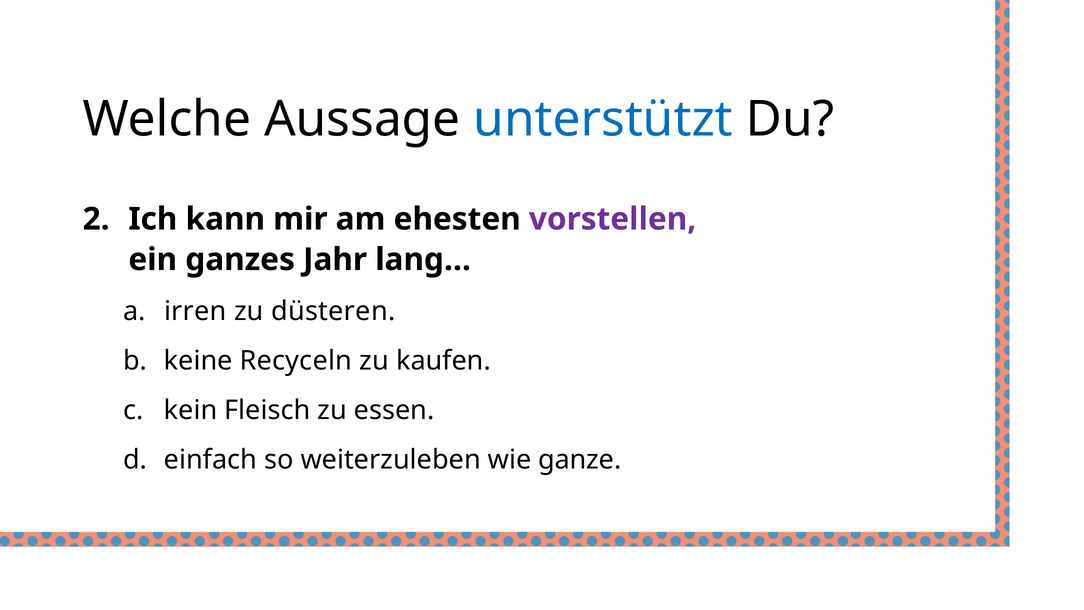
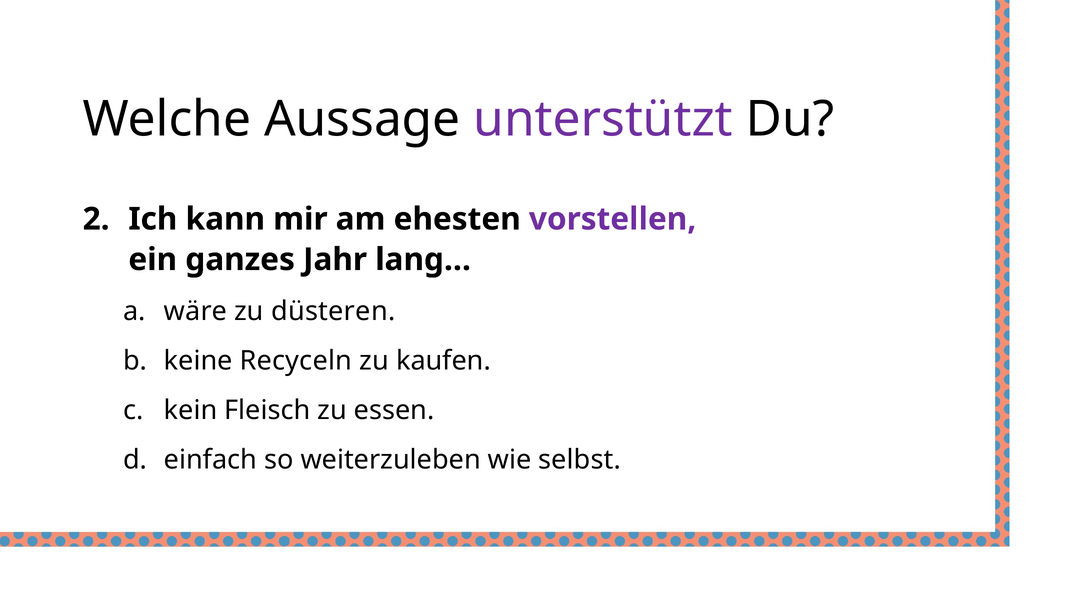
unterstützt colour: blue -> purple (603, 119)
irren: irren -> wäre (195, 311)
ganze: ganze -> selbst (580, 460)
